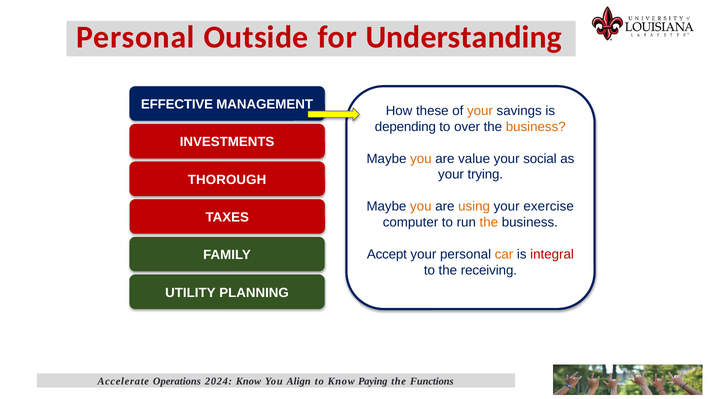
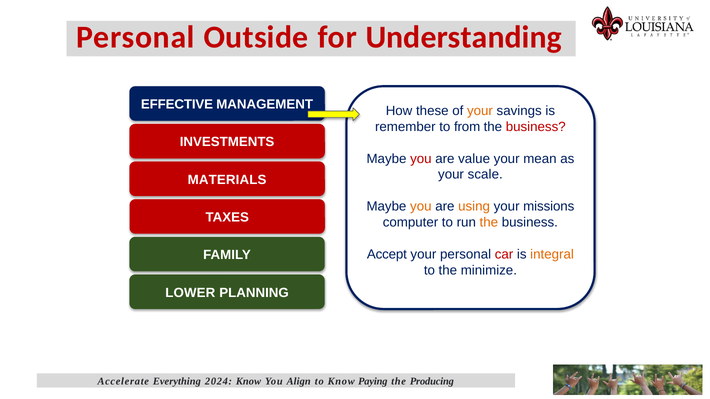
depending: depending -> remember (405, 127)
over: over -> from (467, 127)
business colour: orange -> red (536, 127)
you colour: orange -> red (421, 159)
social: social -> mean (540, 159)
trying: trying -> scale (485, 175)
THOROUGH: THOROUGH -> MATERIALS (227, 180)
exercise: exercise -> missions (549, 207)
car colour: orange -> red (504, 255)
integral colour: red -> orange (552, 255)
receiving: receiving -> minimize (489, 271)
UTILITY: UTILITY -> LOWER (190, 293)
Operations: Operations -> Everything (177, 382)
Functions: Functions -> Producing (432, 382)
